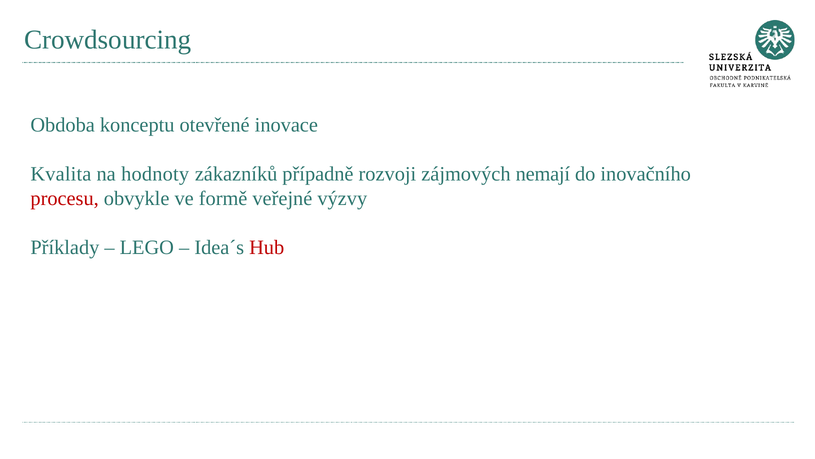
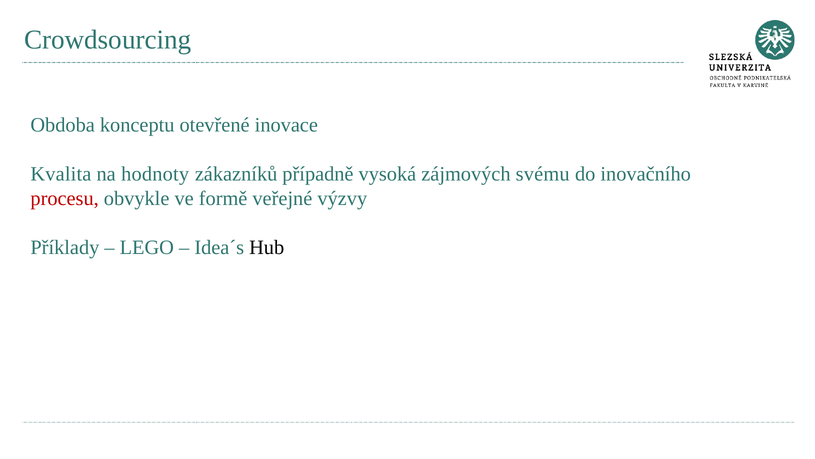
rozvoji: rozvoji -> vysoká (387, 174)
nemají: nemají -> svému (543, 174)
Hub colour: red -> black (267, 247)
